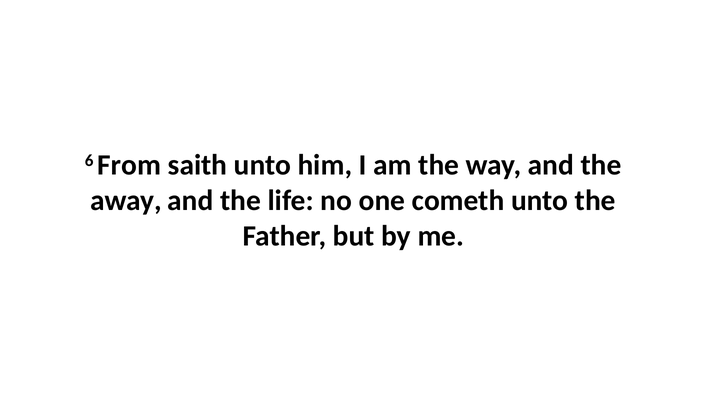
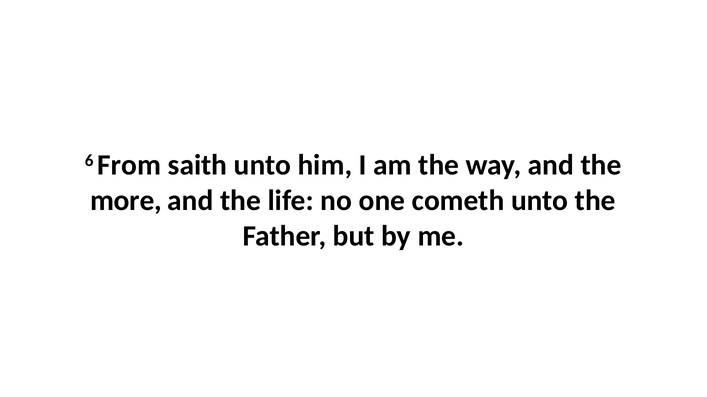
away: away -> more (126, 201)
